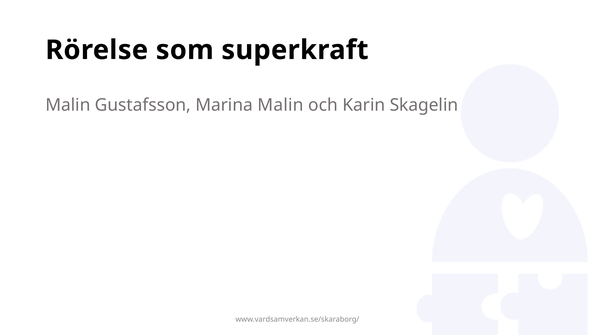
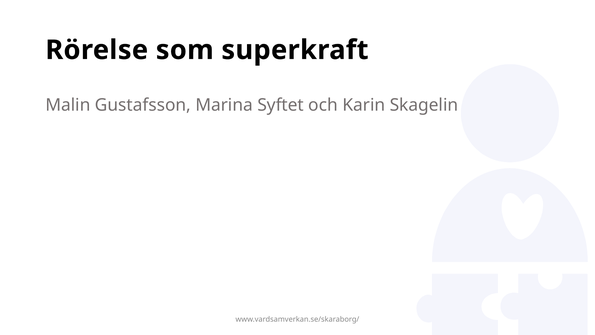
Marina Malin: Malin -> Syftet (281, 105)
